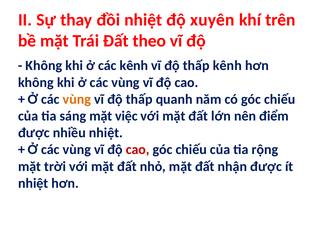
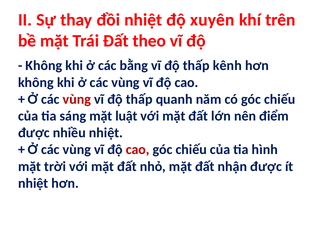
các kênh: kênh -> bằng (134, 65)
vùng colour: orange -> red (77, 99)
việc: việc -> luật (126, 116)
rộng: rộng -> hình (265, 149)
